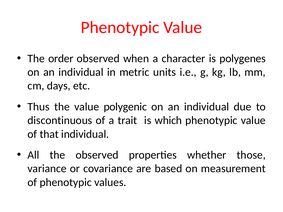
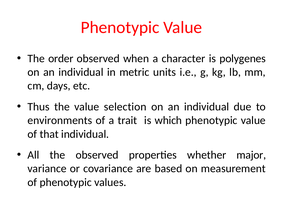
polygenic: polygenic -> selection (125, 107)
discontinuous: discontinuous -> environments (60, 121)
those: those -> major (251, 155)
